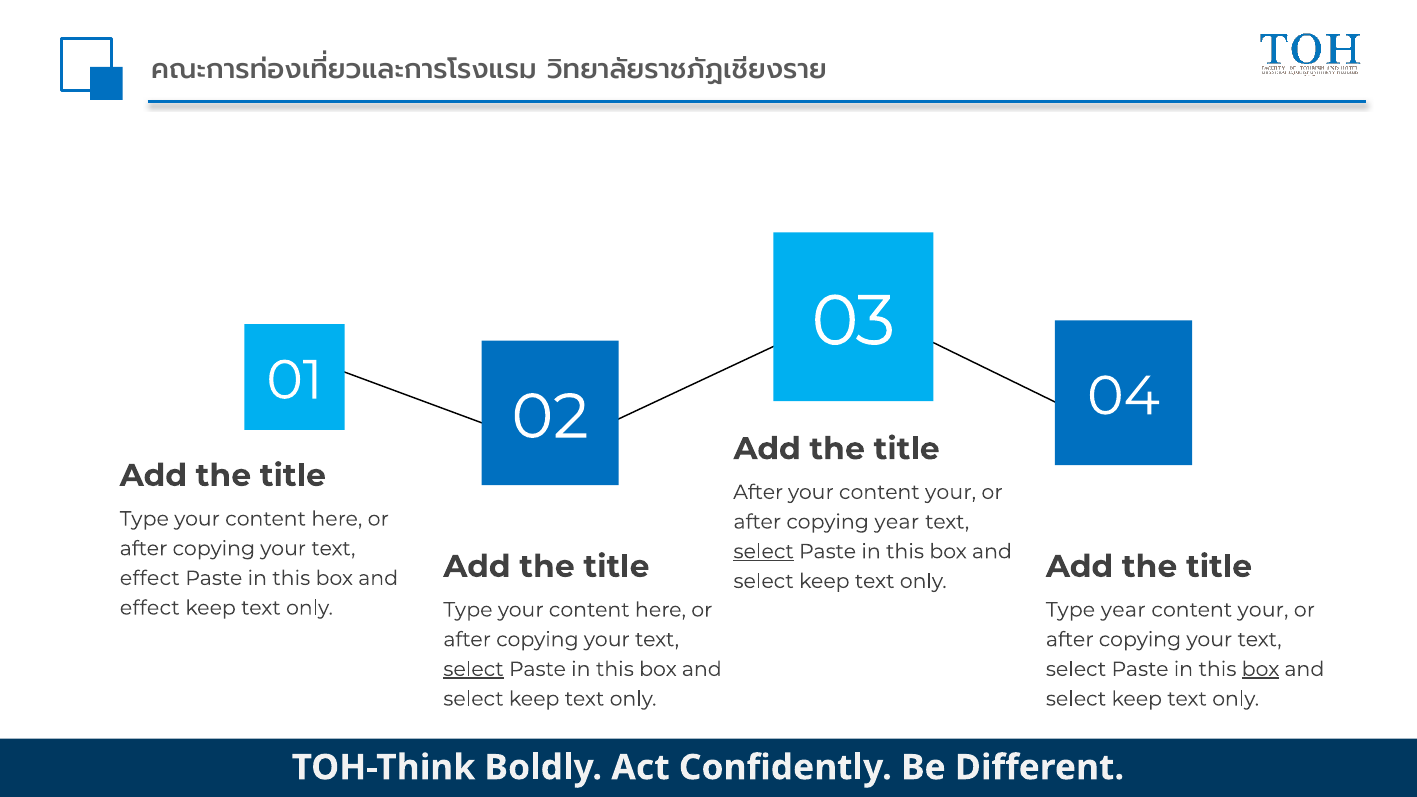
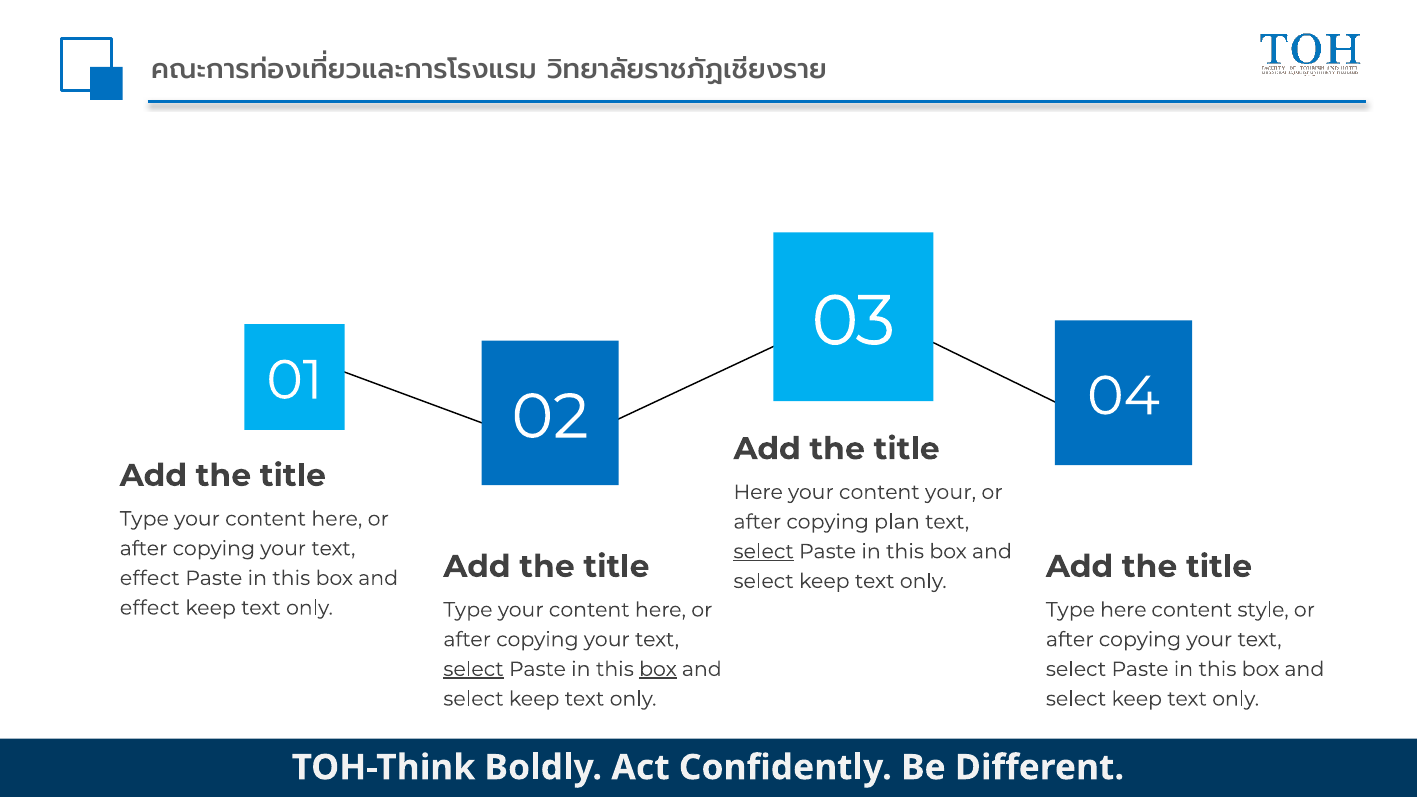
After: After -> Here (758, 492)
copying year: year -> plan (897, 522)
Type year: year -> here (1123, 610)
your: your -> style (1263, 610)
box underline: none -> present (658, 669)
box underline: present -> none (1261, 669)
